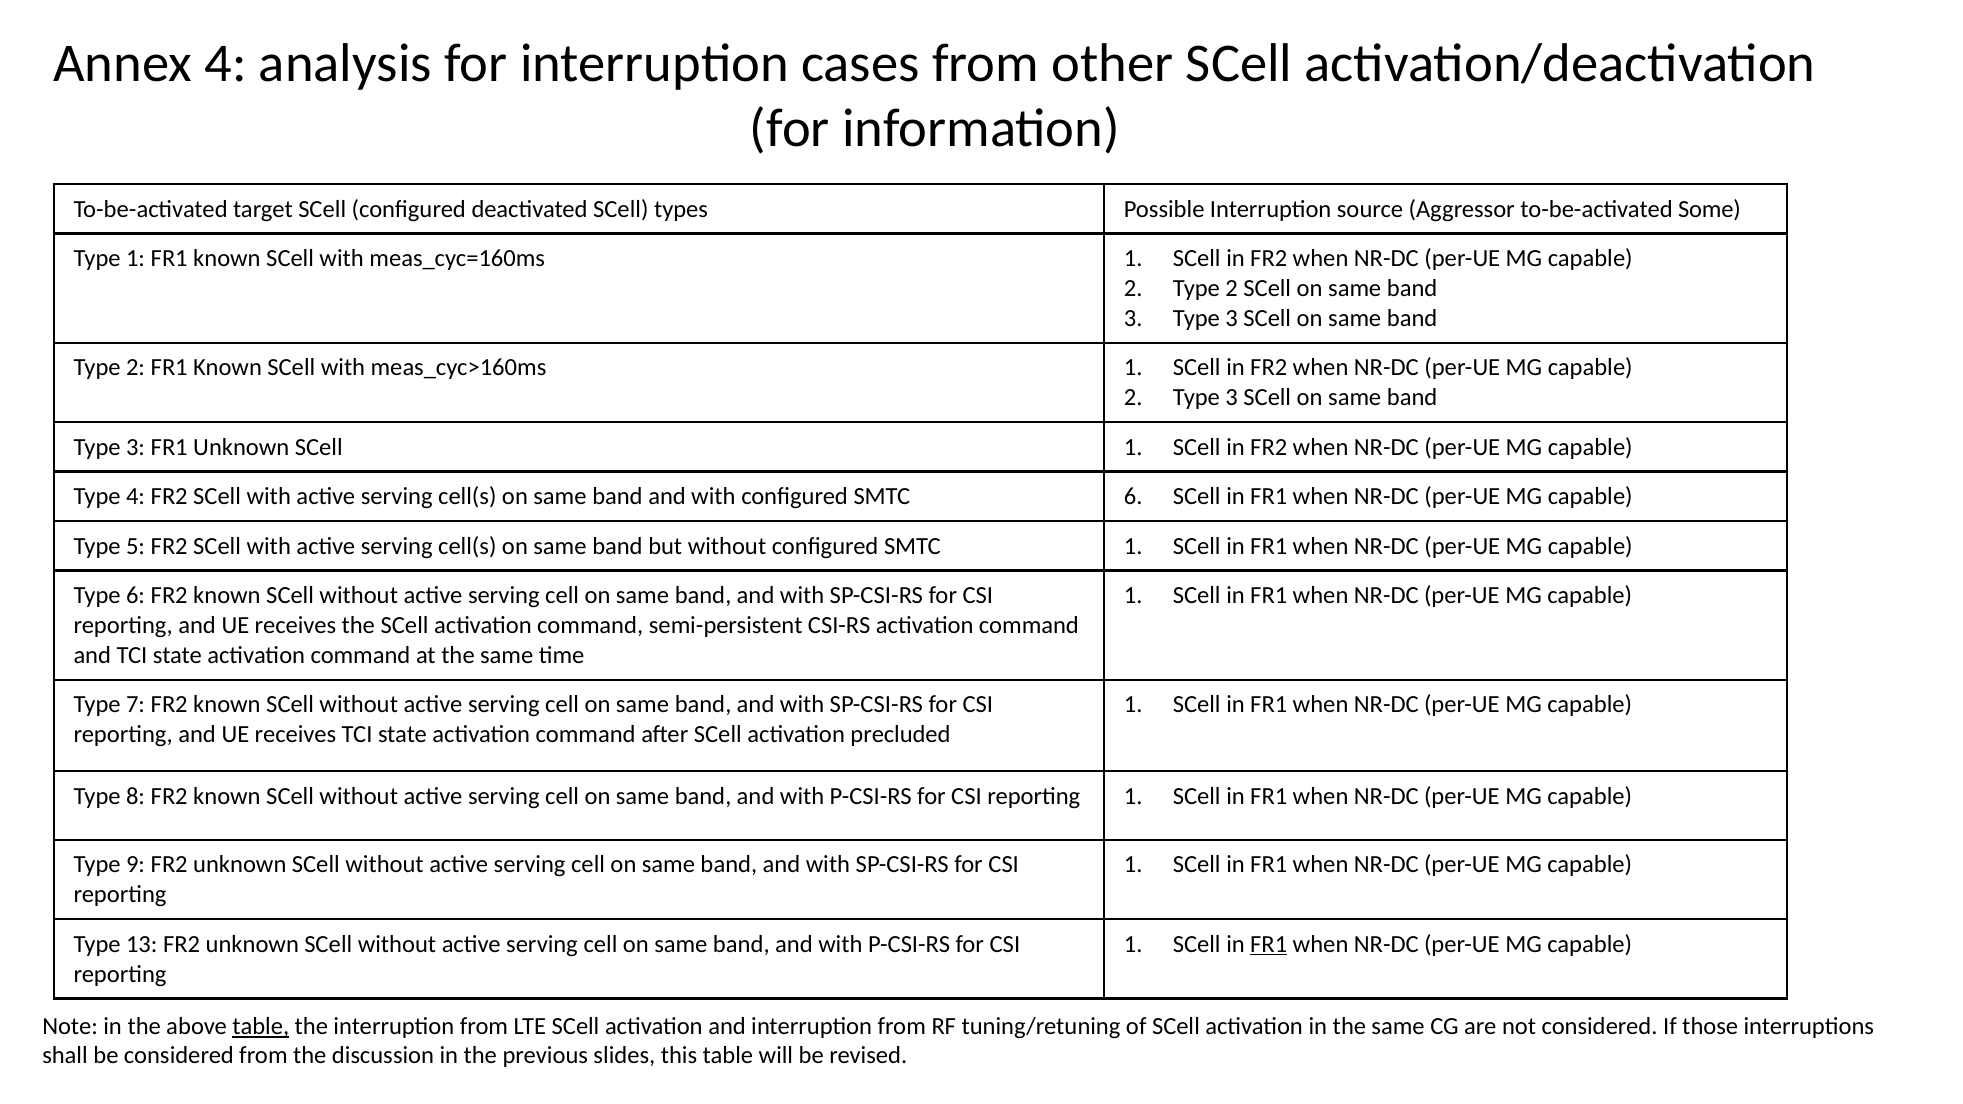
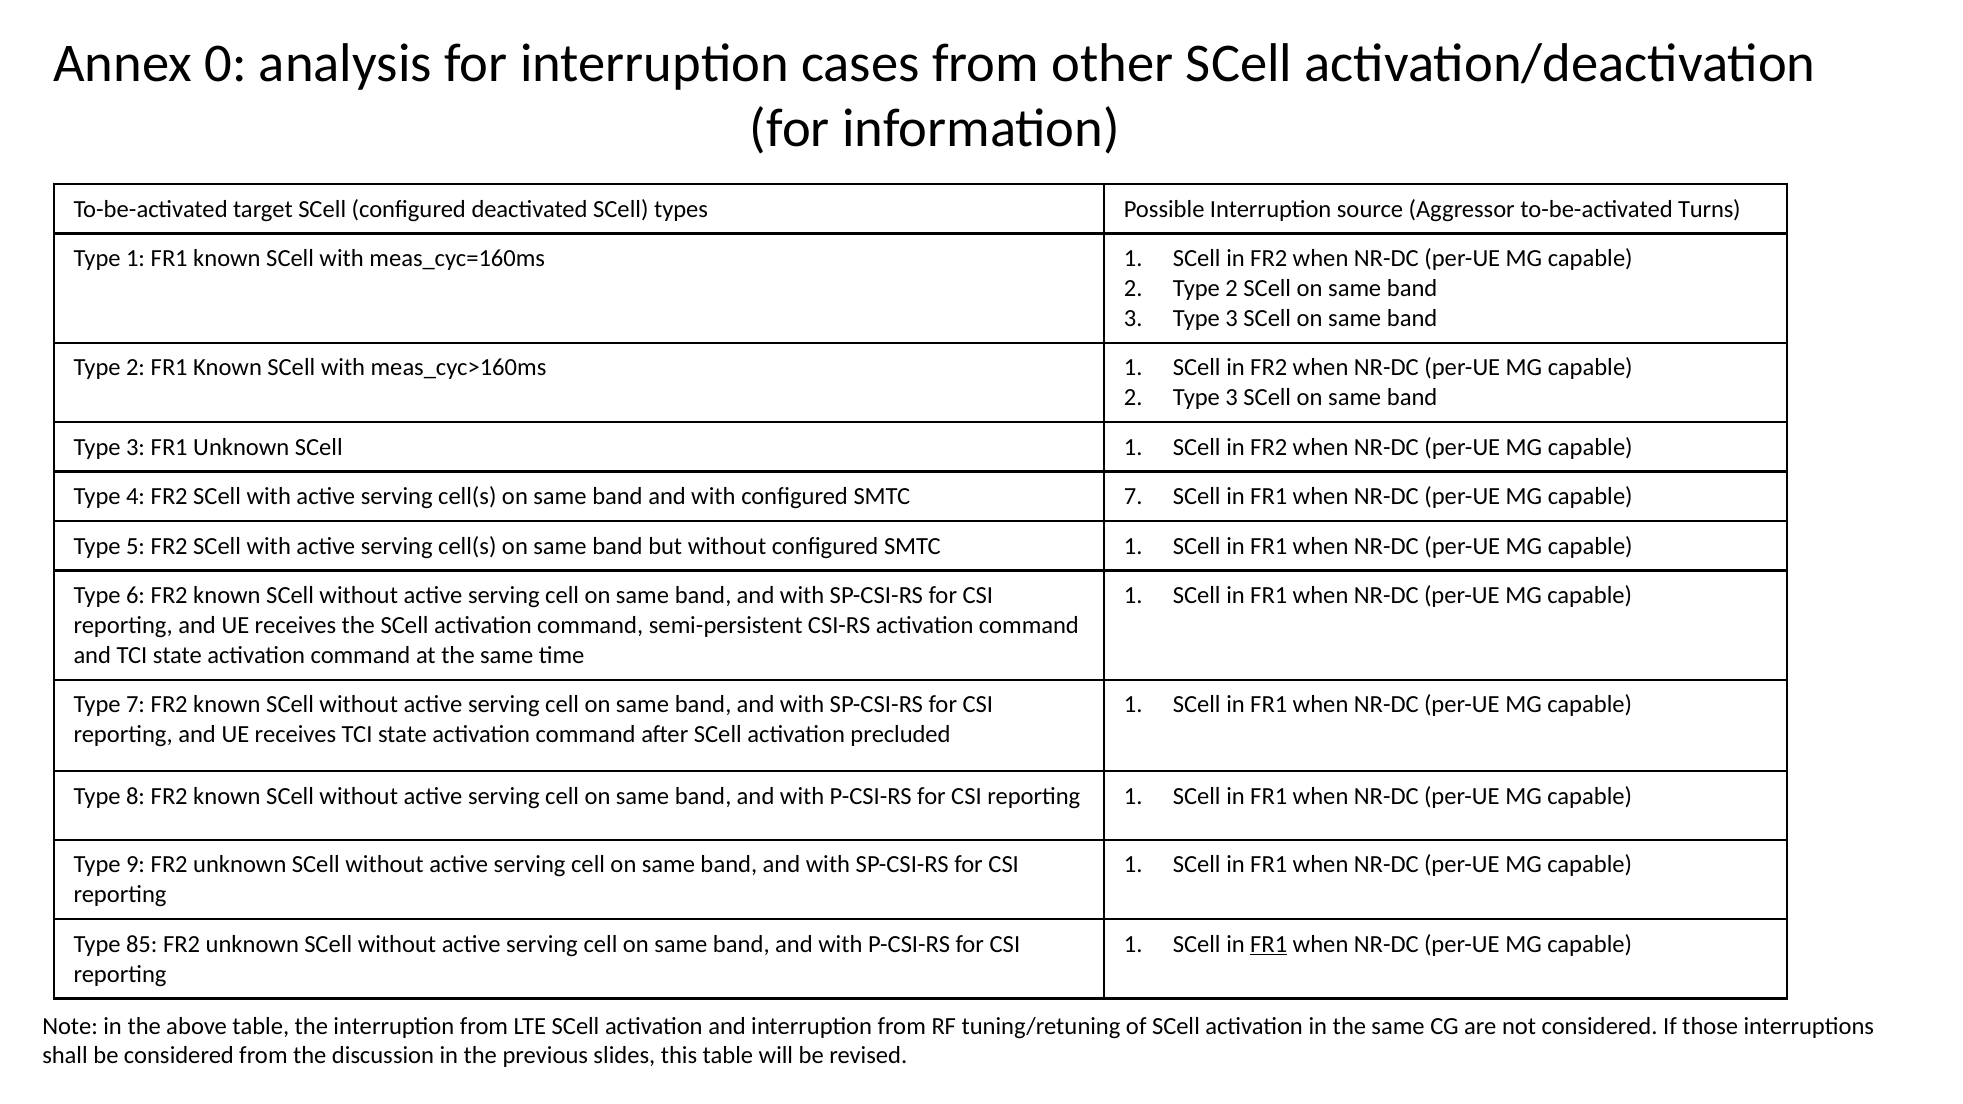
Annex 4: 4 -> 0 (225, 63)
Some: Some -> Turns (1709, 209)
SMTC 6: 6 -> 7 (1133, 497)
13: 13 -> 85 (142, 944)
table underline: present -> none (261, 1026)
